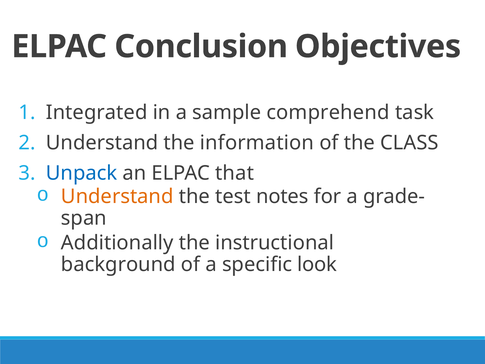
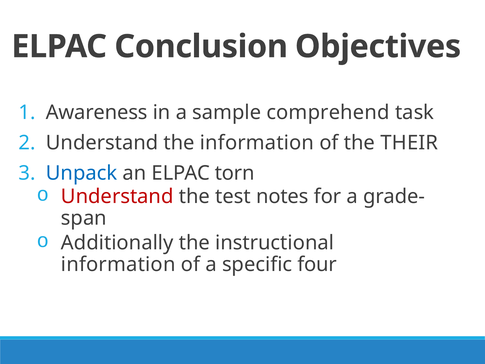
Integrated: Integrated -> Awareness (97, 112)
CLASS: CLASS -> THEIR (409, 143)
that: that -> torn (235, 173)
Understand colour: orange -> red (117, 196)
background: background -> information (118, 264)
look: look -> four (317, 264)
